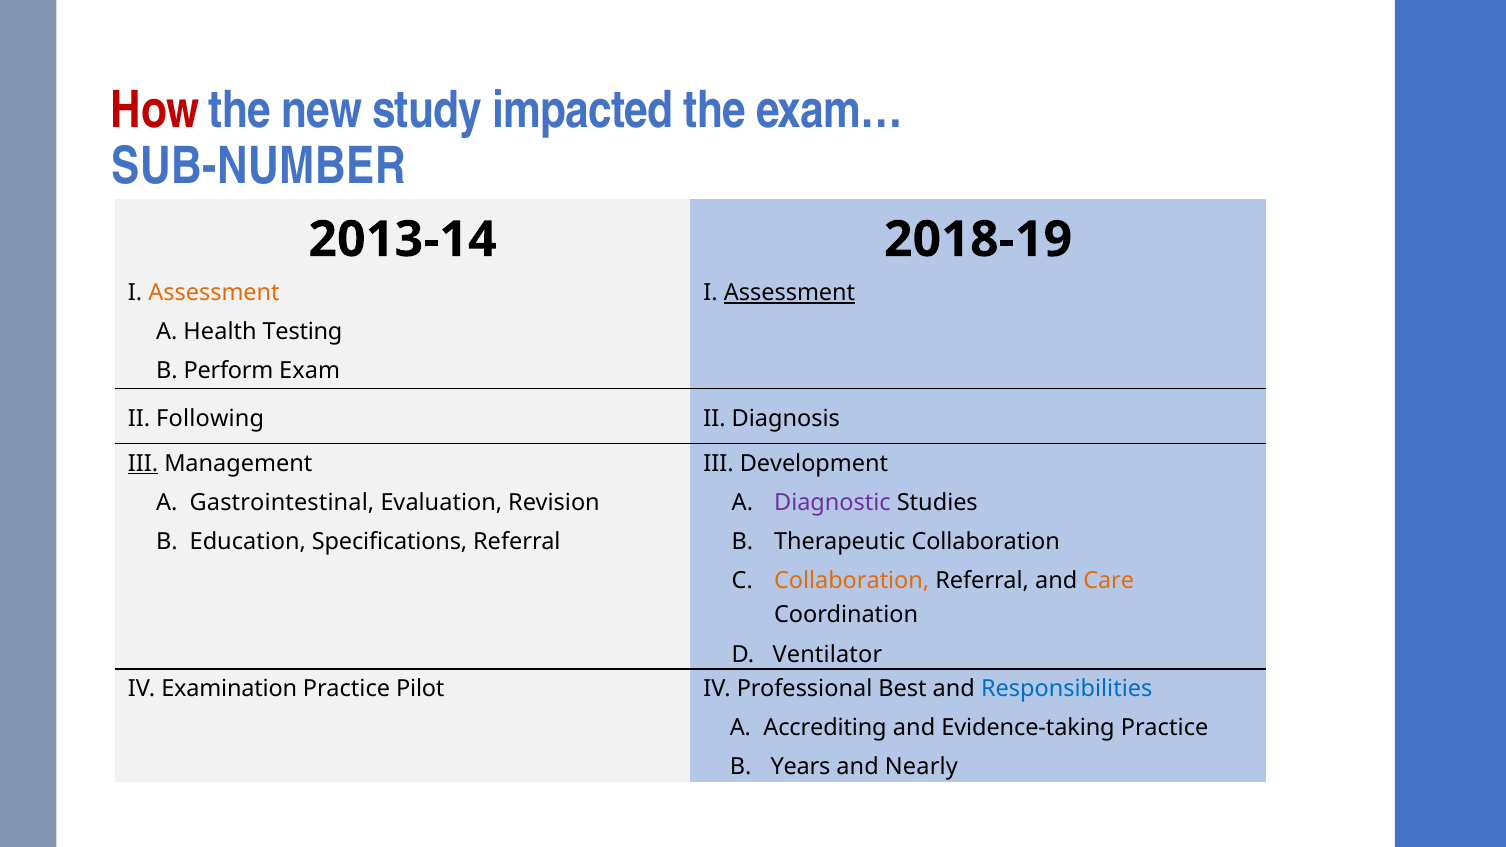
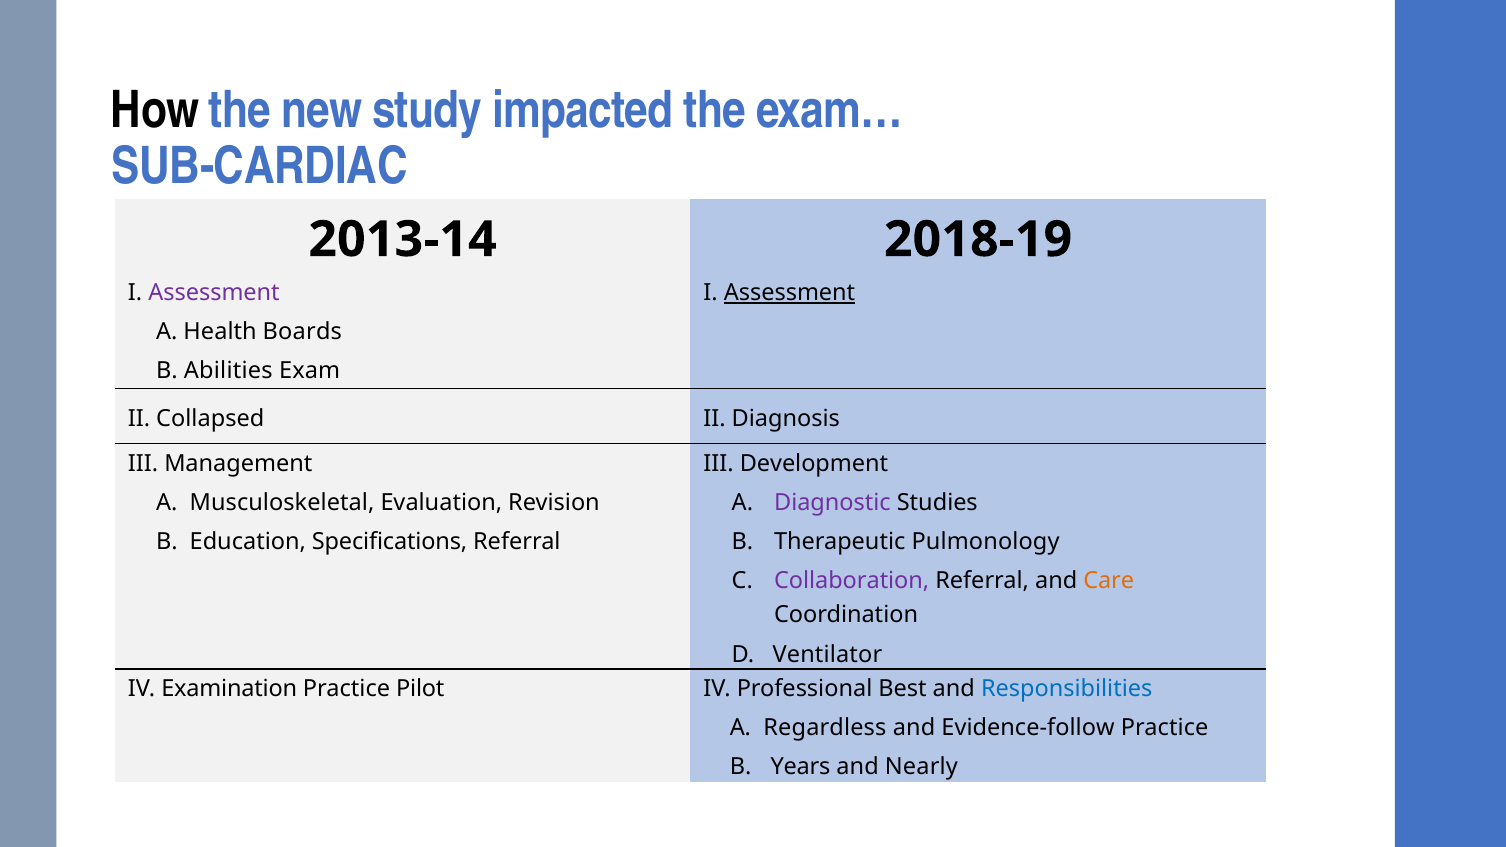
How colour: red -> black (155, 110)
SUB-NUMBER: SUB-NUMBER -> SUB-CARDIAC (260, 166)
Assessment colour: orange -> purple (214, 293)
Testing: Testing -> Boards (302, 332)
Perform: Perform -> Abilities (228, 371)
Following: Following -> Collapsed (210, 419)
III underline: present -> none (143, 463)
Gastrointestinal: Gastrointestinal -> Musculoskeletal (282, 503)
Therapeutic Collaboration: Collaboration -> Pulmonology (986, 542)
Collaboration colour: orange -> purple (852, 581)
Accrediting: Accrediting -> Regardless (825, 728)
Evidence-taking: Evidence-taking -> Evidence-follow (1028, 728)
